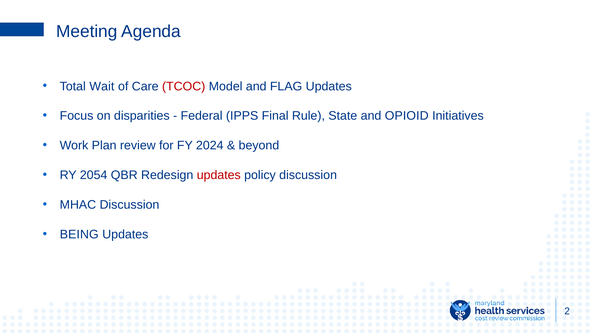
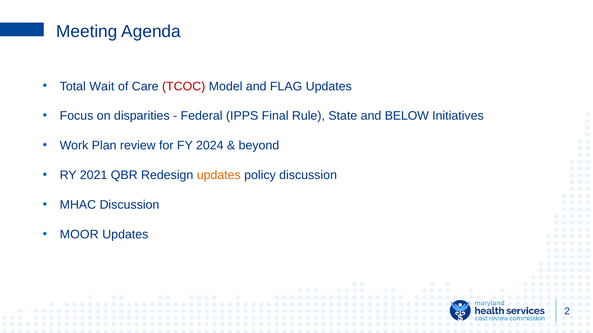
OPIOID: OPIOID -> BELOW (407, 116)
2054: 2054 -> 2021 (94, 175)
updates colour: red -> orange (219, 175)
BEING: BEING -> MOOR (79, 235)
